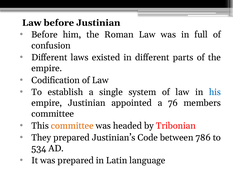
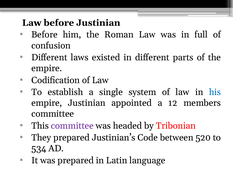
76: 76 -> 12 (173, 103)
committee colour: orange -> purple (72, 126)
786: 786 -> 520 (203, 137)
